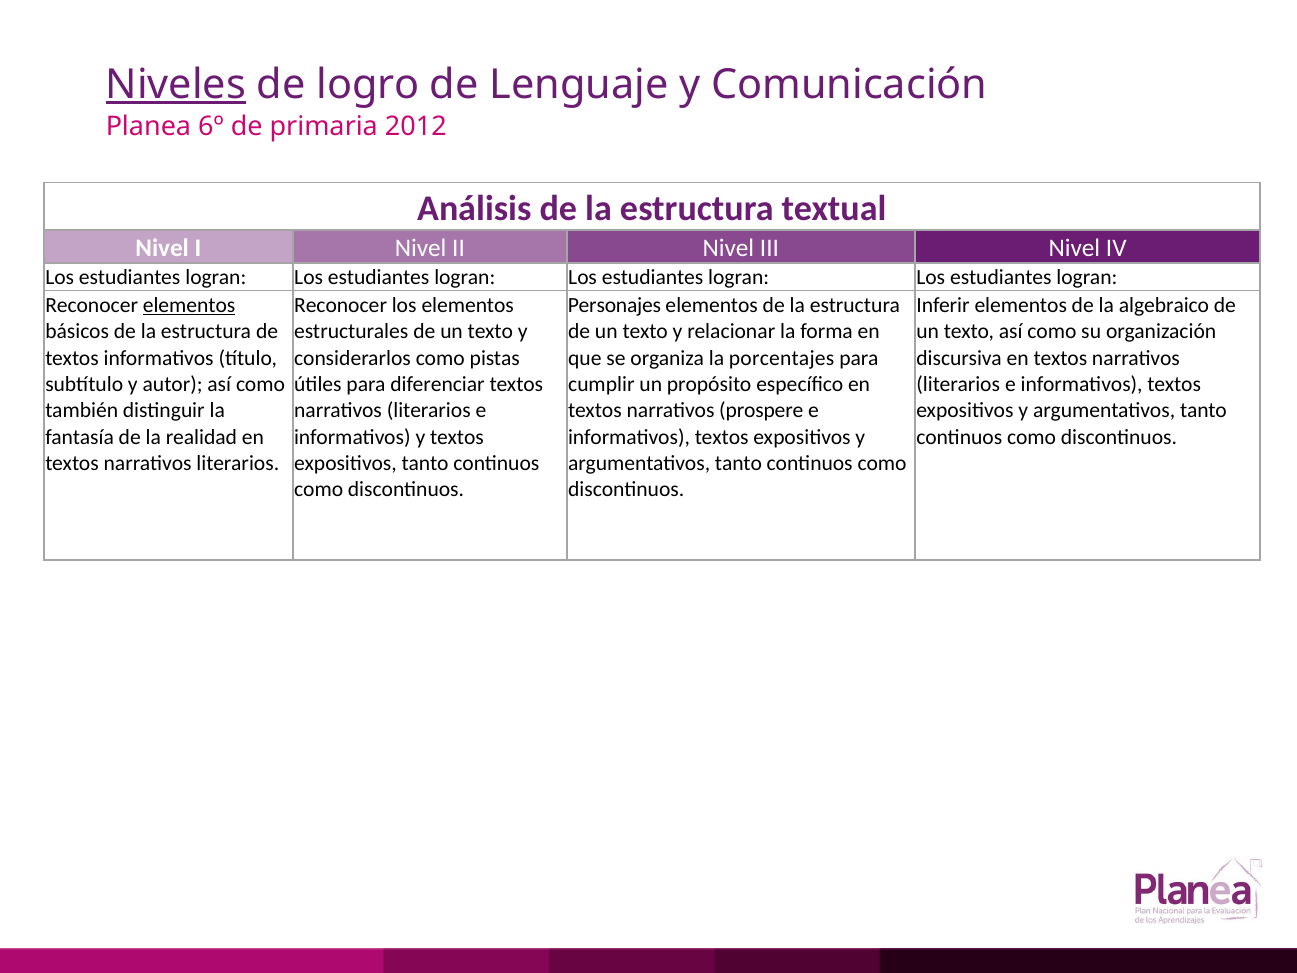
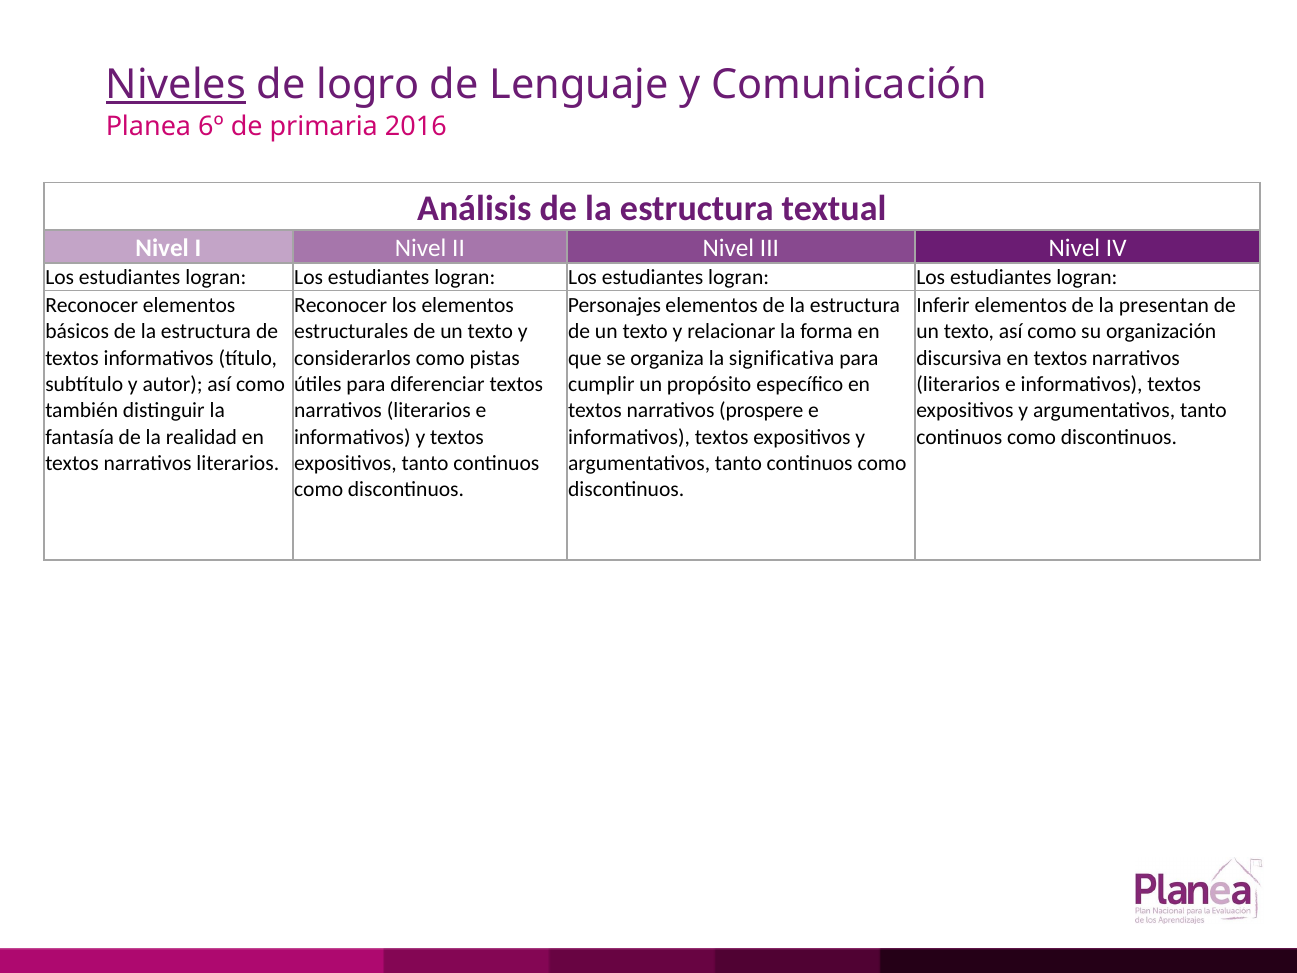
2012: 2012 -> 2016 (416, 127)
elementos underline: present -> none (189, 305)
algebraico: algebraico -> presentan (1164, 305)
porcentajes: porcentajes -> significativa (782, 358)
